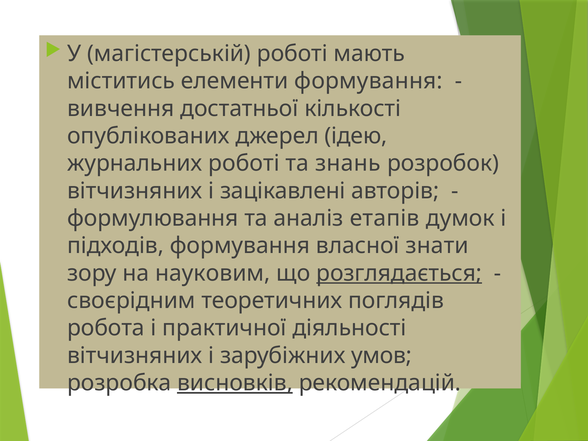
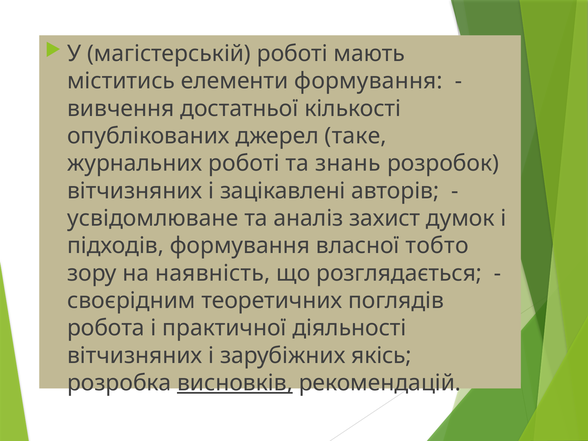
ідею: ідею -> таке (356, 136)
формулювання: формулювання -> усвідомлюване (153, 218)
етапів: етапів -> захист (385, 218)
знати: знати -> тобто (437, 246)
науковим: науковим -> наявність (213, 273)
розглядається underline: present -> none (399, 273)
умов: умов -> якісь (381, 356)
